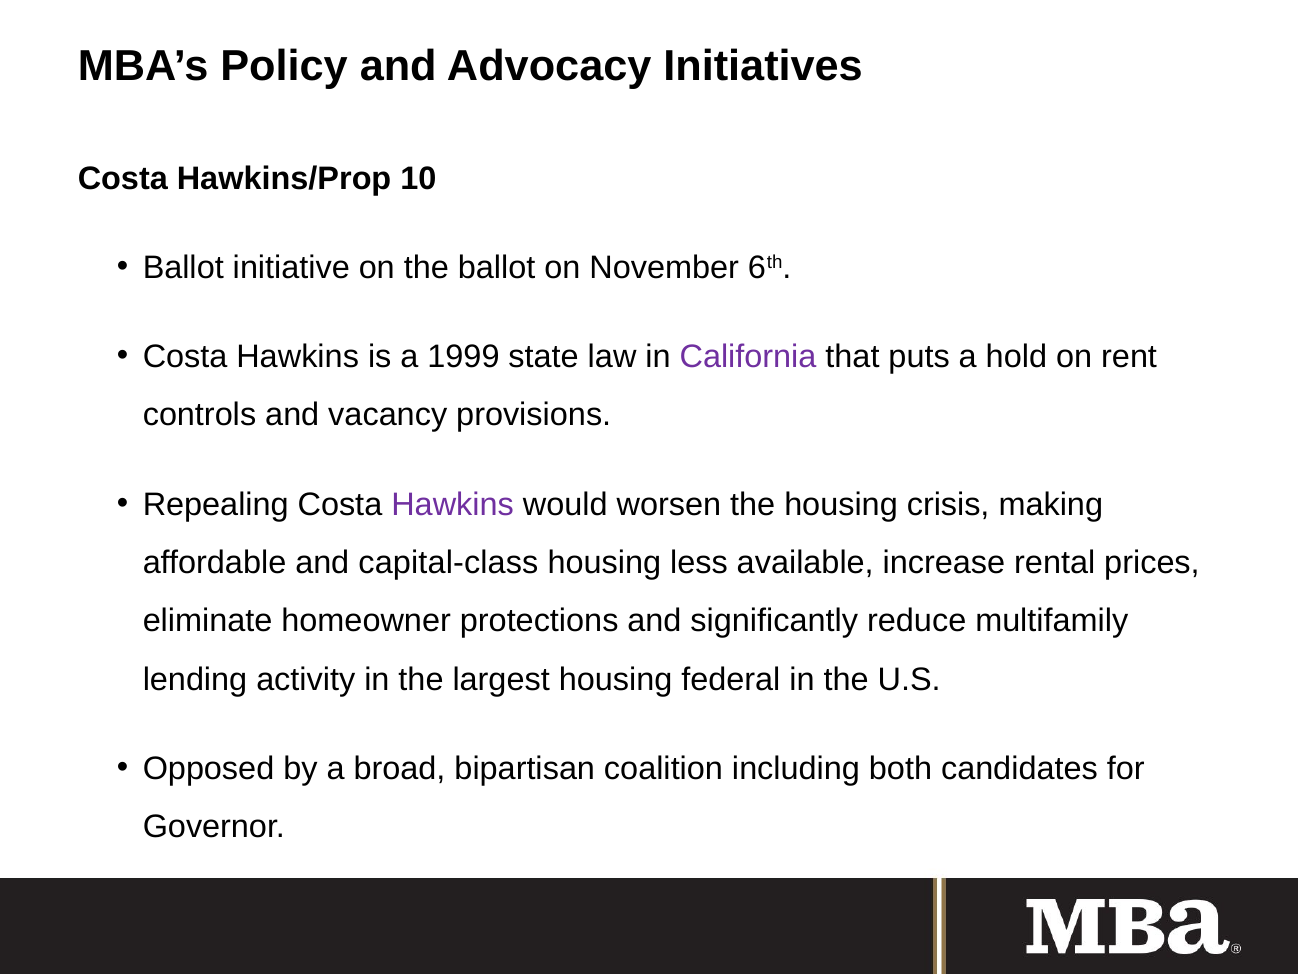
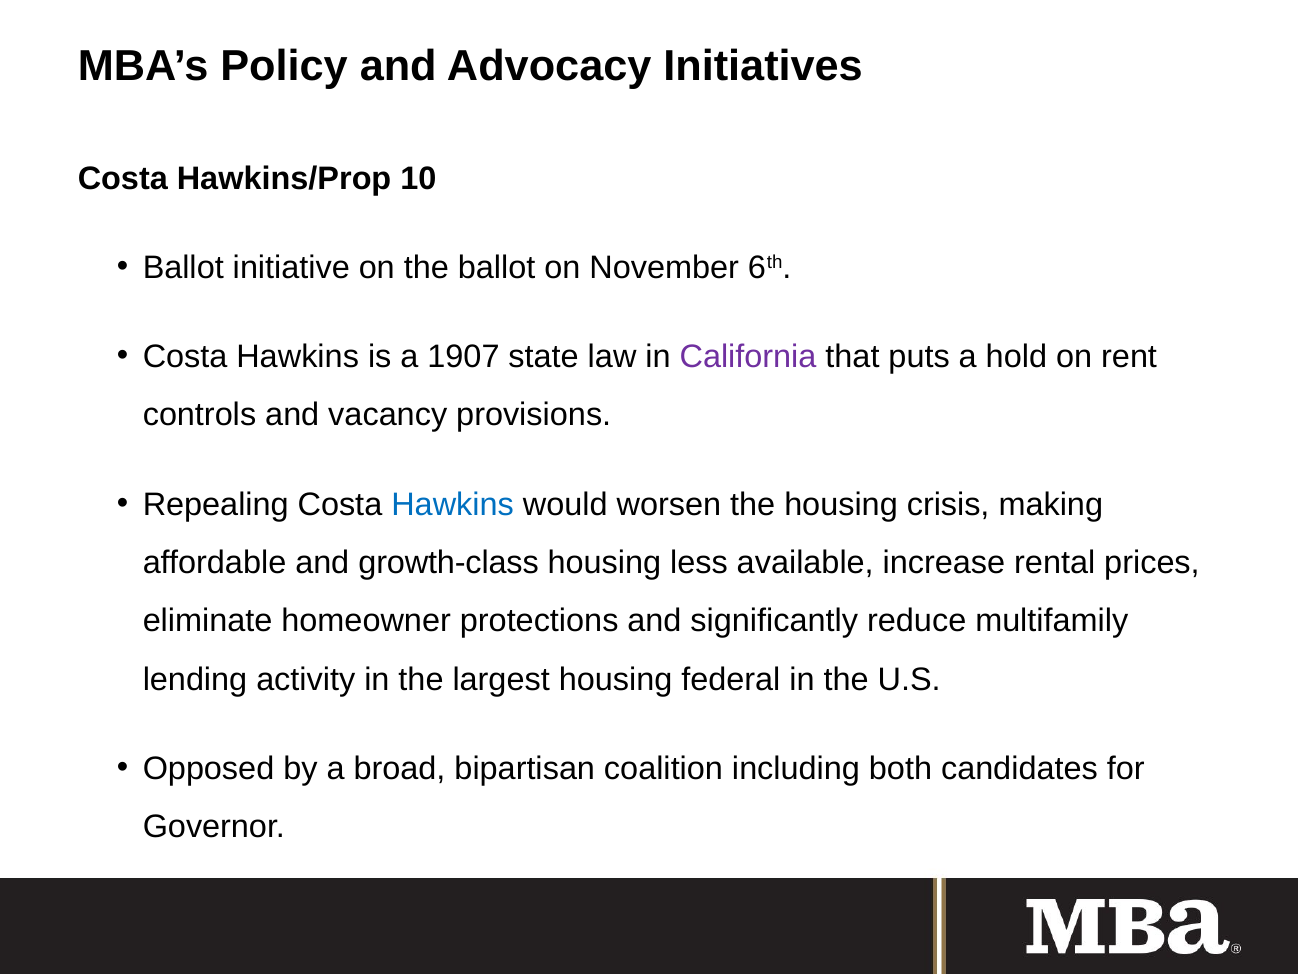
1999: 1999 -> 1907 (463, 357)
Hawkins colour: purple -> blue (453, 504)
capital-class: capital-class -> growth-class (449, 562)
